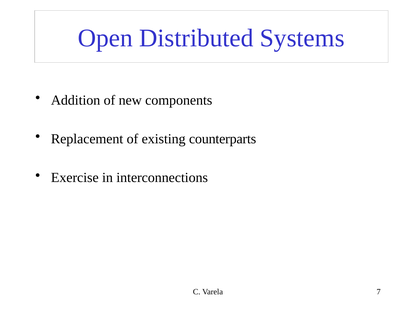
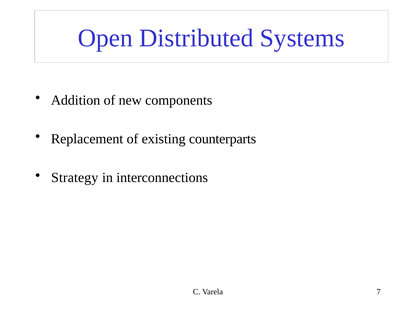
Exercise: Exercise -> Strategy (75, 178)
